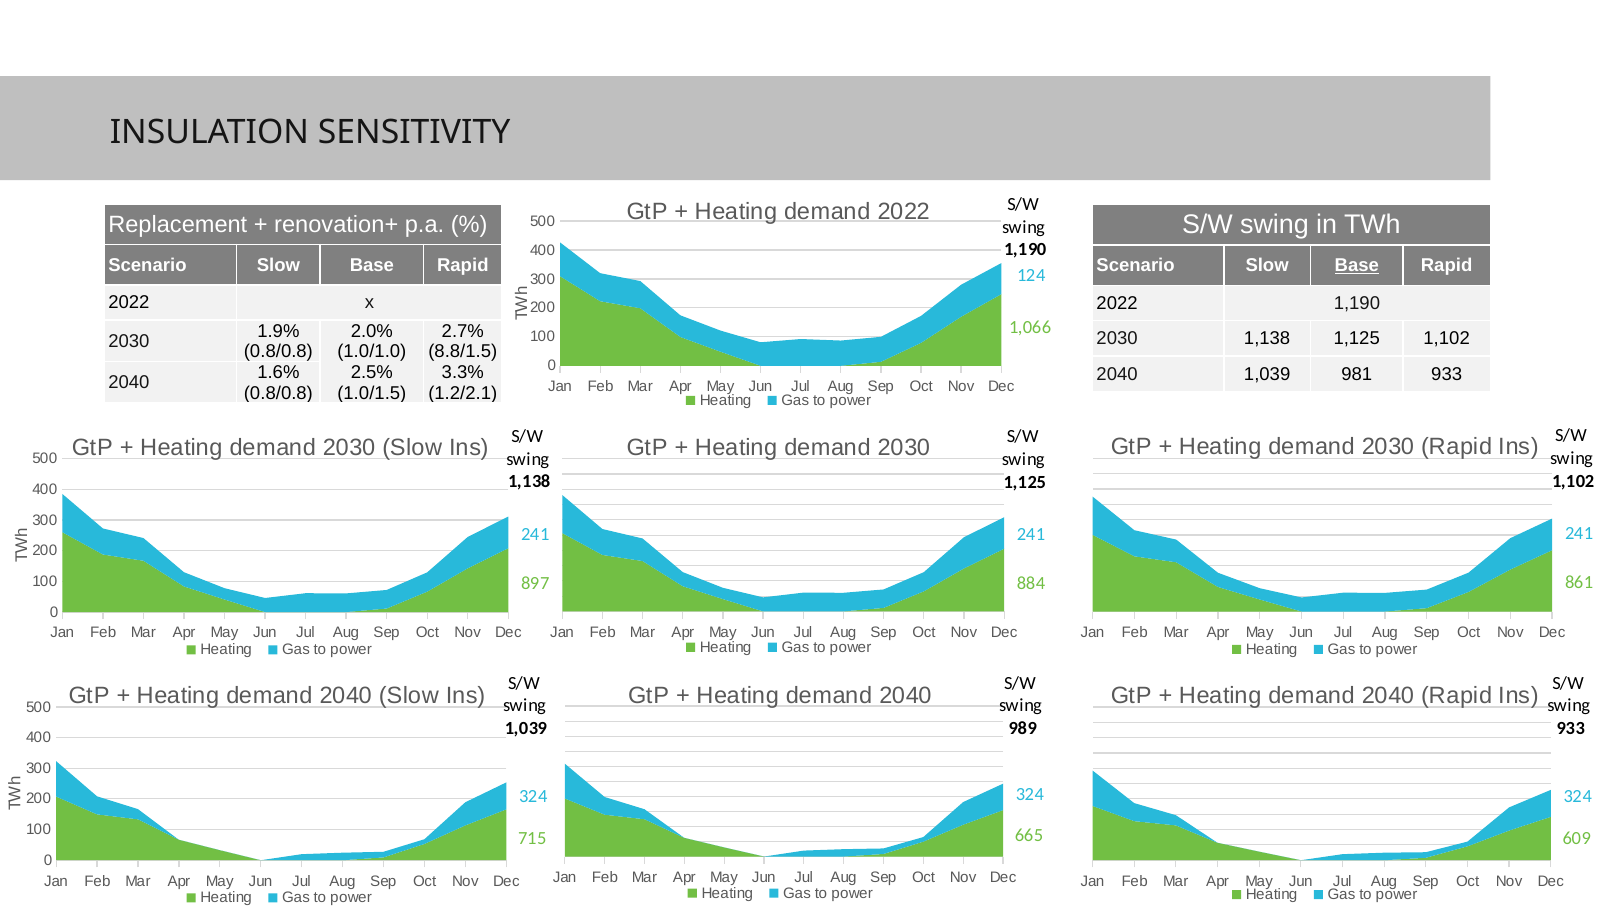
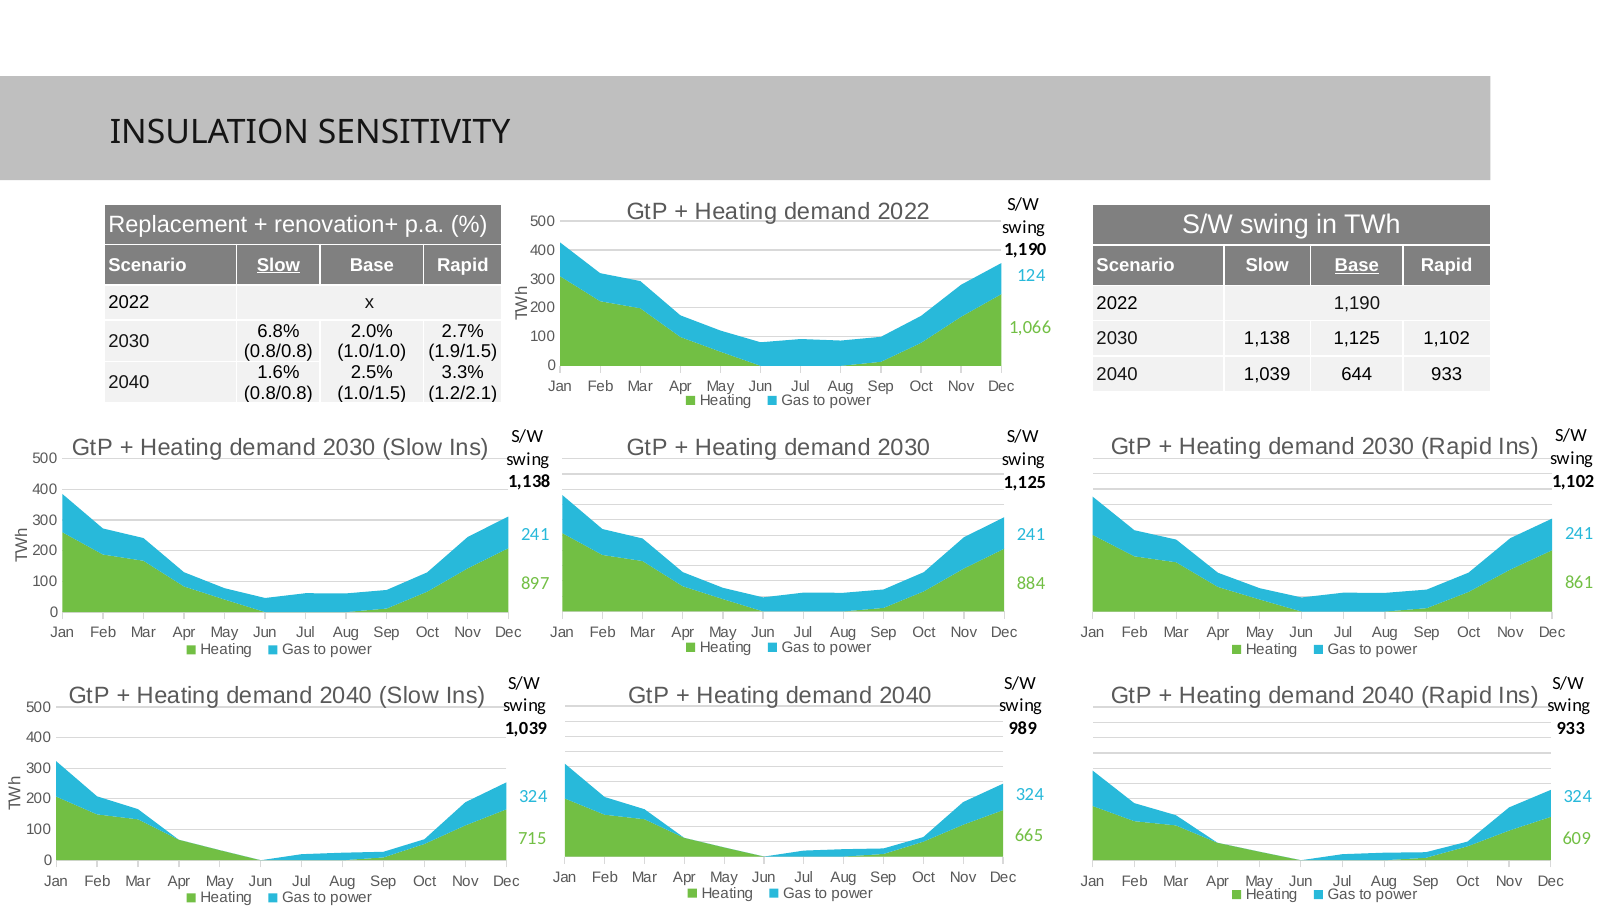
Slow underline: none -> present (278, 265)
1.9%: 1.9% -> 6.8% (278, 331)
8.8/1.5: 8.8/1.5 -> 1.9/1.5 (463, 352)
981: 981 -> 644 (1357, 374)
